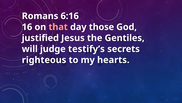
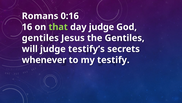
6:16: 6:16 -> 0:16 (70, 16)
that colour: pink -> light green (58, 27)
day those: those -> judge (101, 27)
justified: justified -> gentiles (40, 38)
righteous: righteous -> whenever (44, 60)
hearts: hearts -> testify (113, 60)
